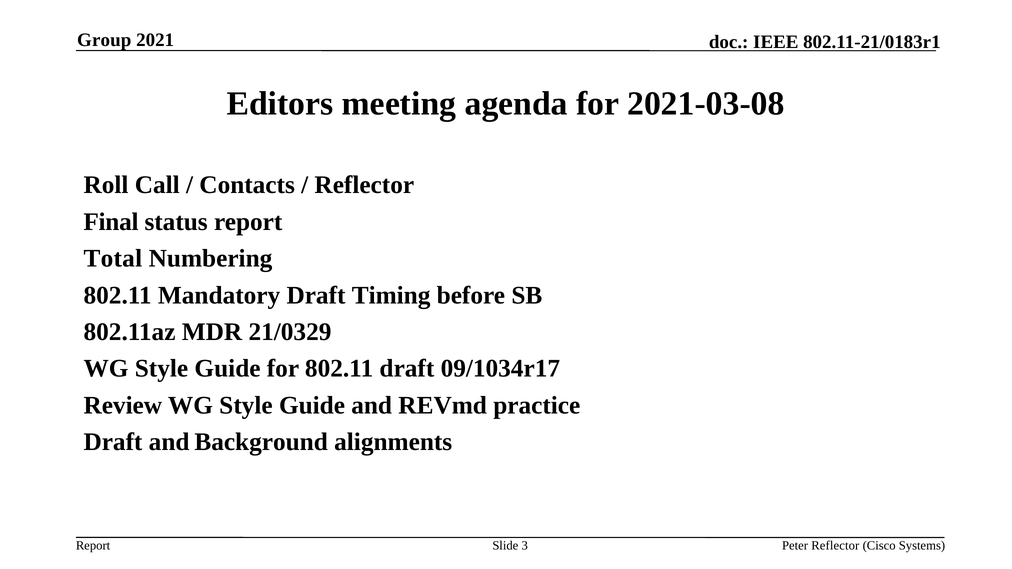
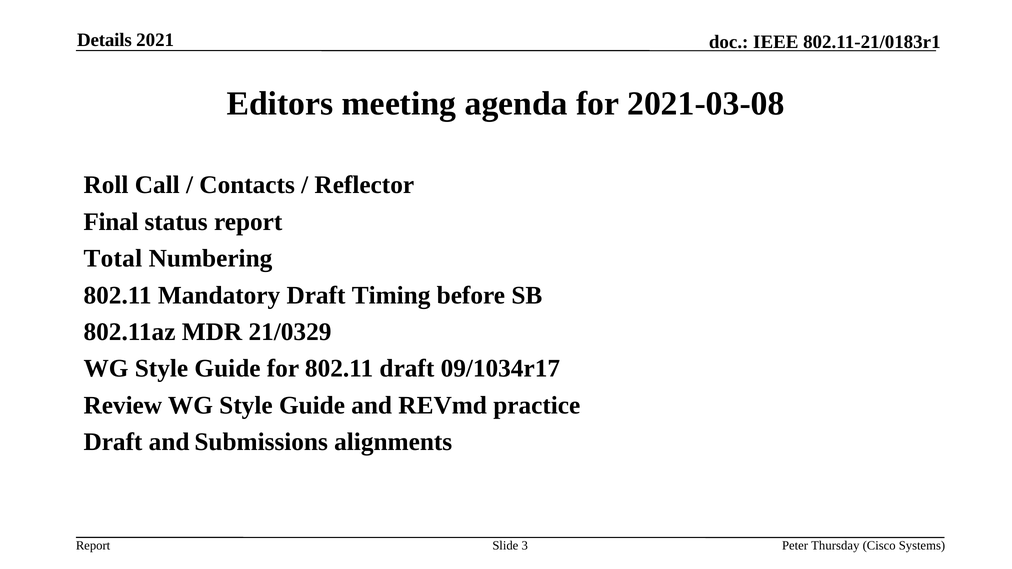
Group: Group -> Details (104, 40)
Background: Background -> Submissions (261, 442)
Peter Reflector: Reflector -> Thursday (835, 546)
